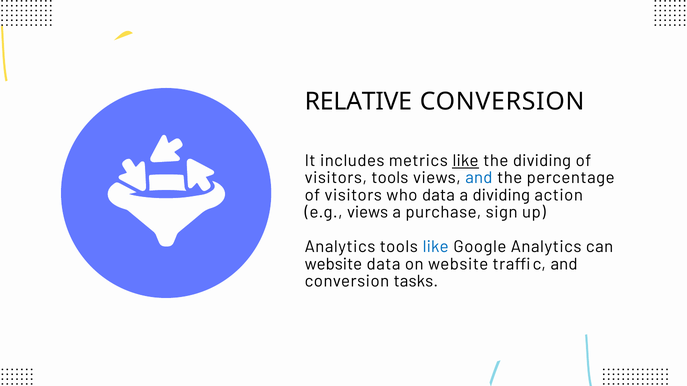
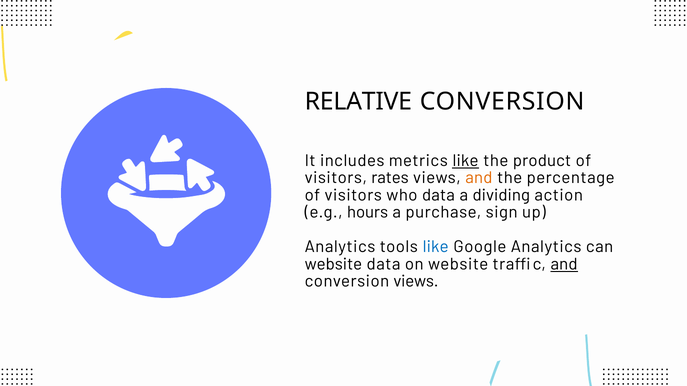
the dividing: dividing -> product (542, 161)
visitors tools: tools -> rates (390, 178)
and colour: blue -> orange (479, 178)
e.g views: views -> hours (368, 213)
and underline: none -> present (564, 264)
conversion tasks: tasks -> views (416, 282)
